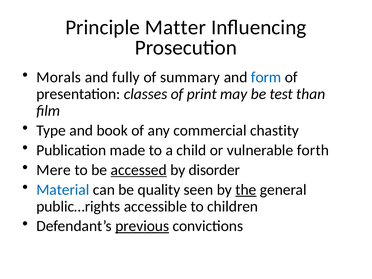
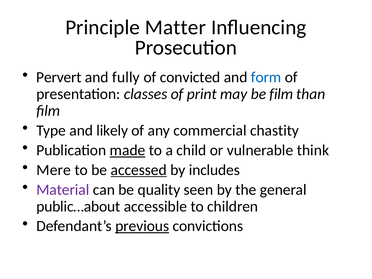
Morals: Morals -> Pervert (59, 77)
summary: summary -> convicted (190, 77)
be test: test -> film (281, 94)
book: book -> likely (112, 131)
made underline: none -> present (128, 150)
forth: forth -> think (313, 150)
disorder: disorder -> includes (214, 170)
Material colour: blue -> purple (63, 190)
the underline: present -> none (246, 190)
public…rights: public…rights -> public…about (78, 206)
